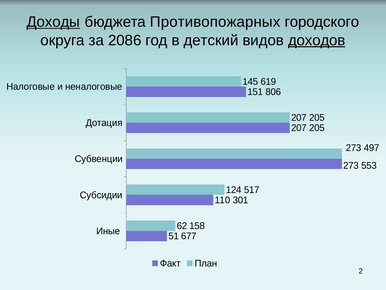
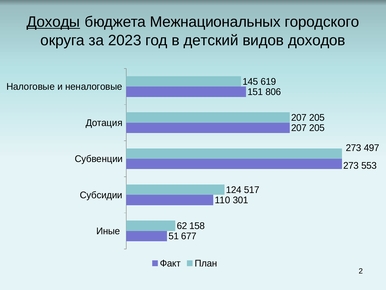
Противопожарных: Противопожарных -> Межнациональных (215, 22)
2086: 2086 -> 2023 (125, 40)
доходов underline: present -> none (317, 40)
